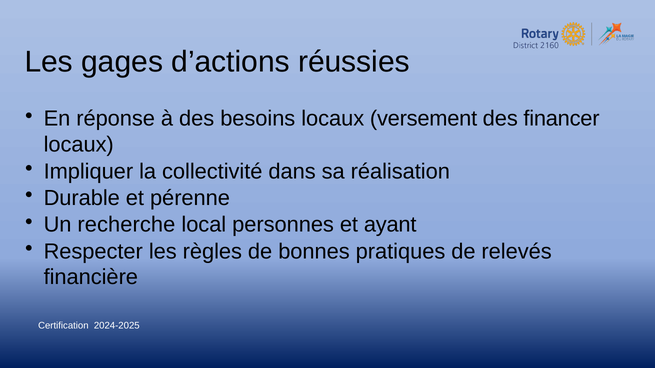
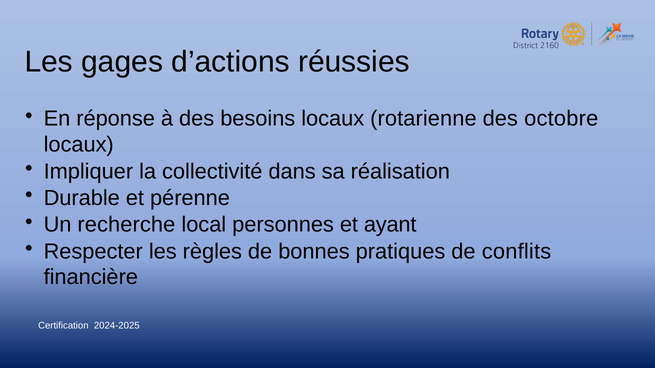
versement: versement -> rotarienne (423, 119)
financer: financer -> octobre (561, 119)
relevés: relevés -> conflits (517, 252)
